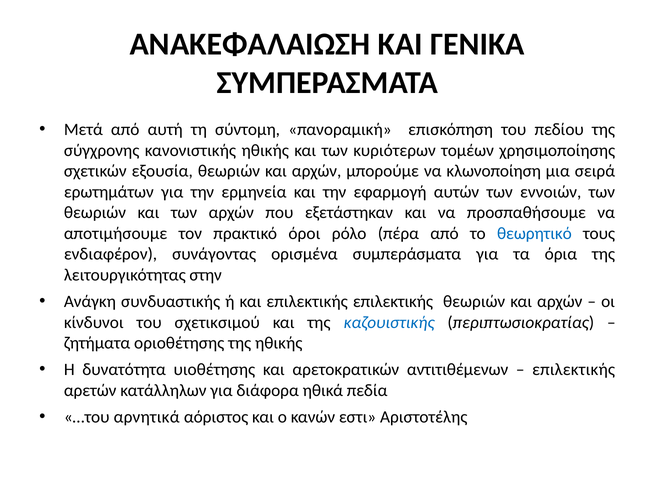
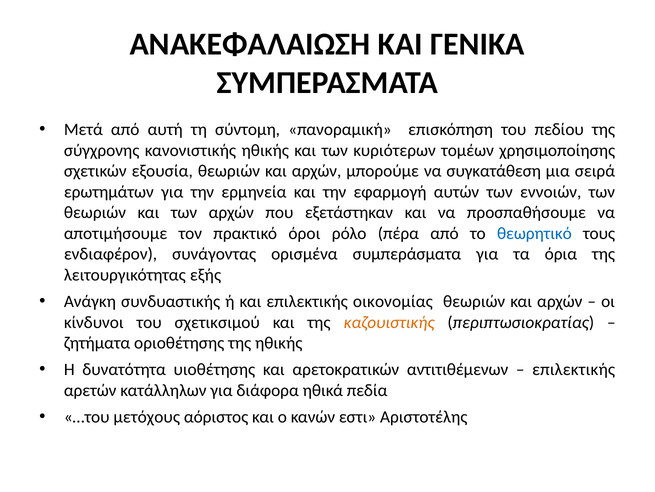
κλωνοποίηση: κλωνοποίηση -> συγκατάθεση (494, 171)
στην: στην -> εξής (205, 275)
επιλεκτικής επιλεκτικής: επιλεκτικής -> οικονομίας (393, 301)
καζουιστικής colour: blue -> orange (389, 322)
αρνητικά: αρνητικά -> μετόχους (147, 416)
